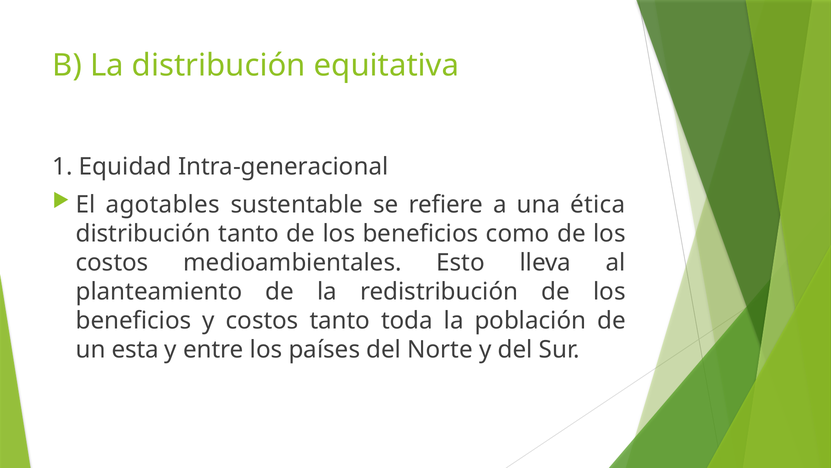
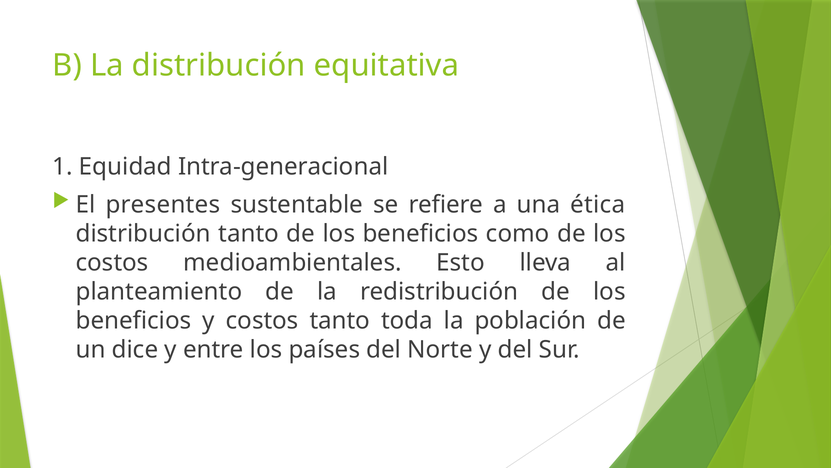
agotables: agotables -> presentes (163, 204)
esta: esta -> dice (135, 349)
